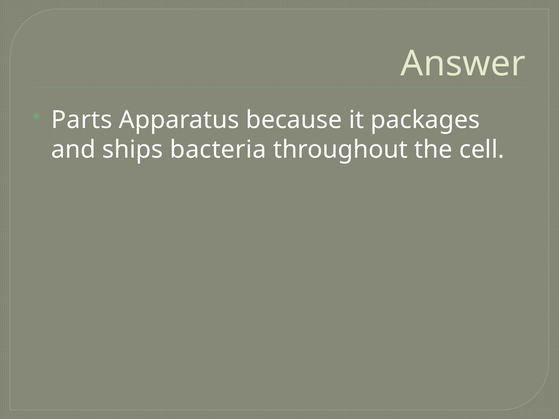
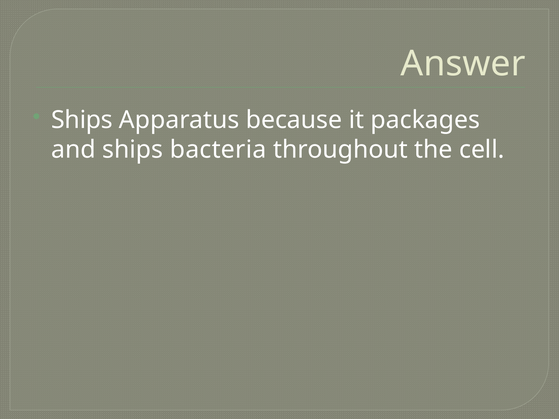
Parts: Parts -> Ships (82, 120)
